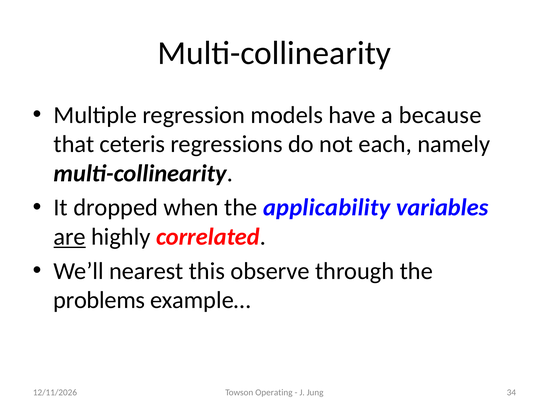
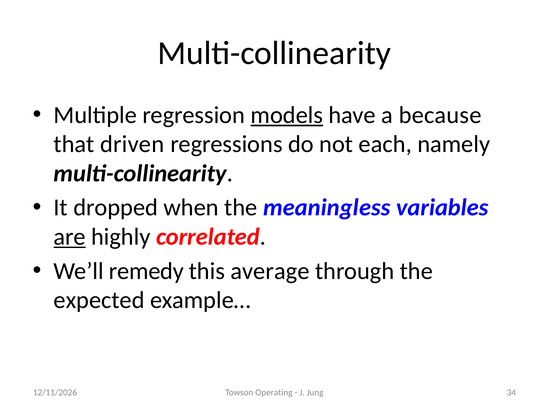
models underline: none -> present (287, 115)
ceteris: ceteris -> driven (132, 144)
applicability: applicability -> meaningless (327, 208)
nearest: nearest -> remedy (146, 272)
observe: observe -> average (270, 272)
problems: problems -> expected (99, 301)
